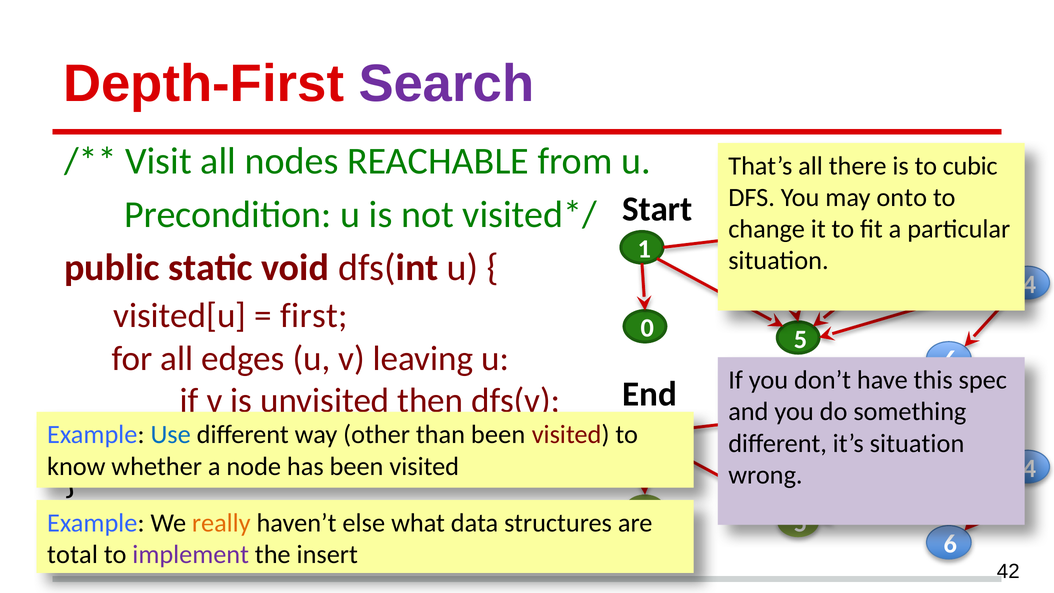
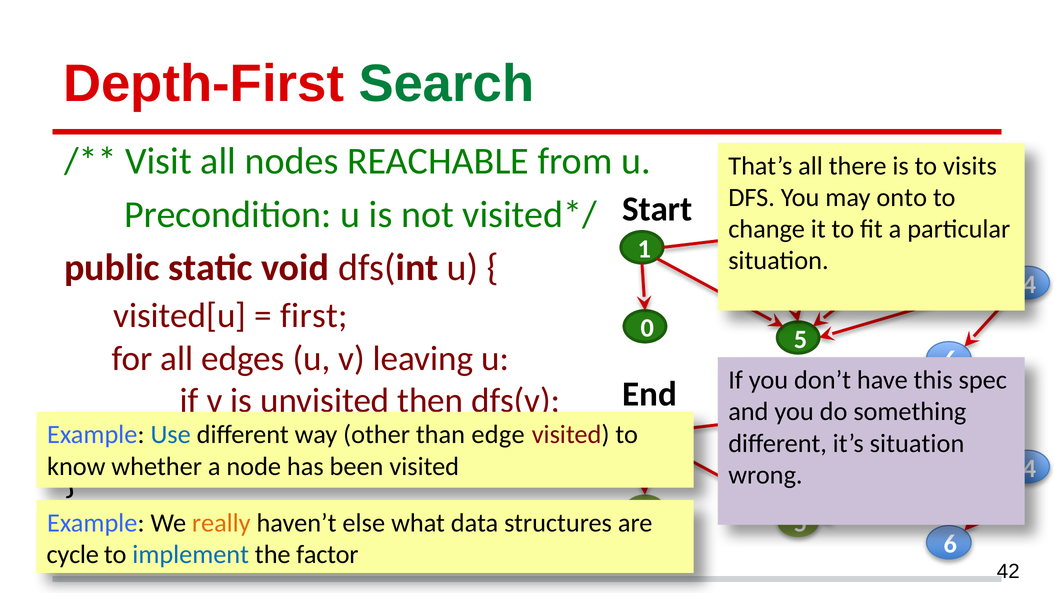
Search colour: purple -> green (446, 84)
cubic: cubic -> visits (970, 166)
than been: been -> edge (498, 435)
total: total -> cycle (73, 554)
implement colour: purple -> blue (191, 554)
insert: insert -> factor (327, 554)
